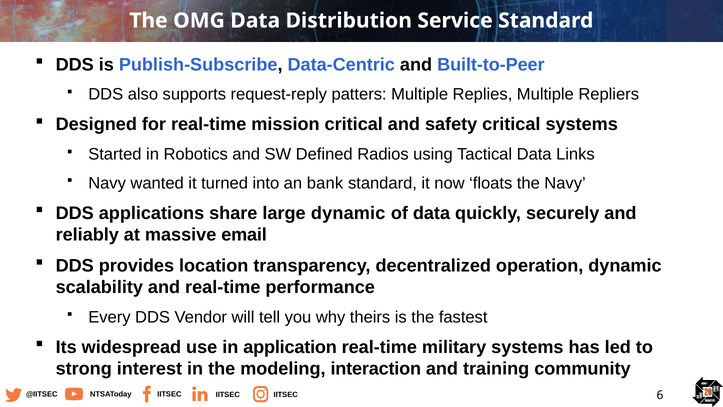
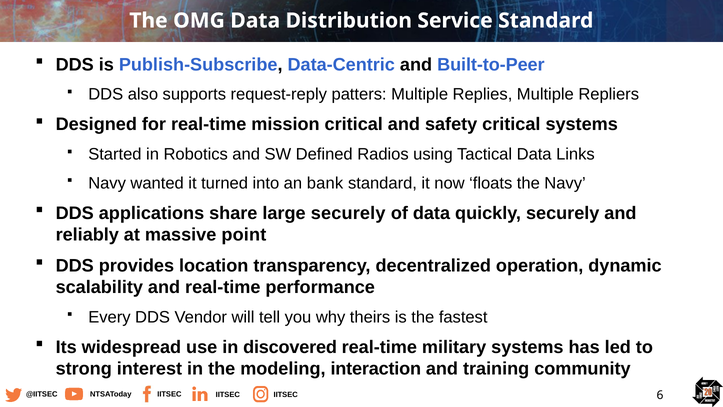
large dynamic: dynamic -> securely (348, 213)
email: email -> point (244, 235)
application: application -> discovered (290, 347)
